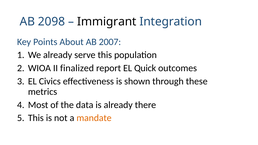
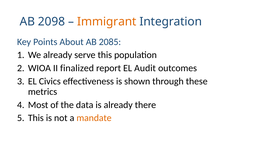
Immigrant colour: black -> orange (107, 22)
2007: 2007 -> 2085 (110, 42)
Quick: Quick -> Audit (145, 68)
